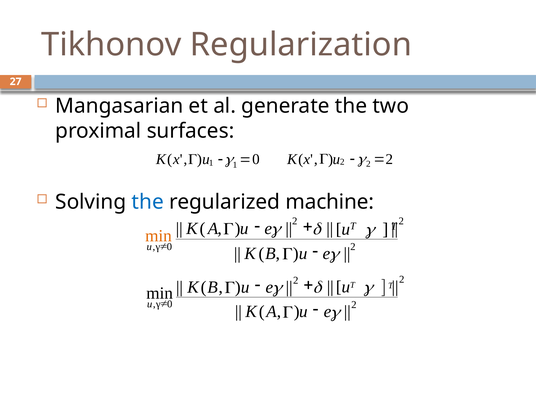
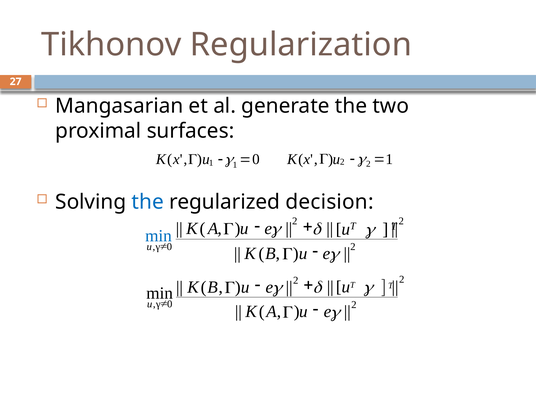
2: 2 -> 1 (389, 159)
machine: machine -> decision (330, 202)
min colour: orange -> blue (158, 236)
